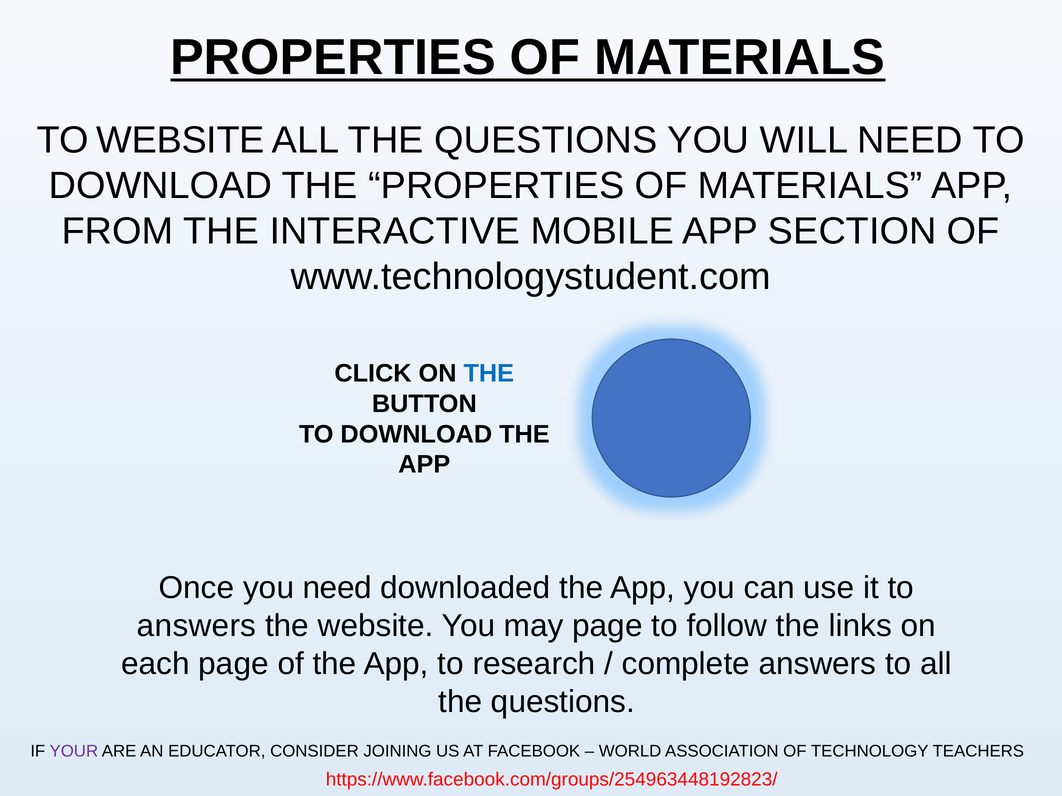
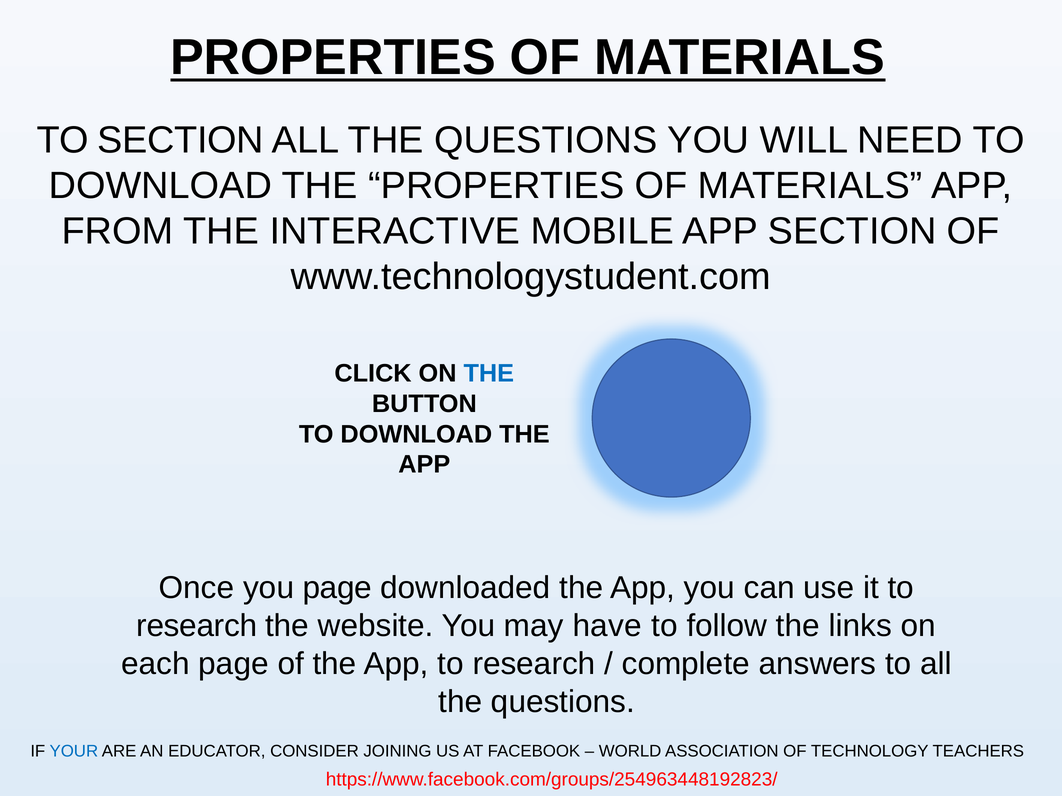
TO WEBSITE: WEBSITE -> SECTION (180, 140)
you need: need -> page (337, 588)
answers: answers -> research (197, 626)
may page: page -> have (607, 626)
YOUR colour: purple -> blue (74, 752)
